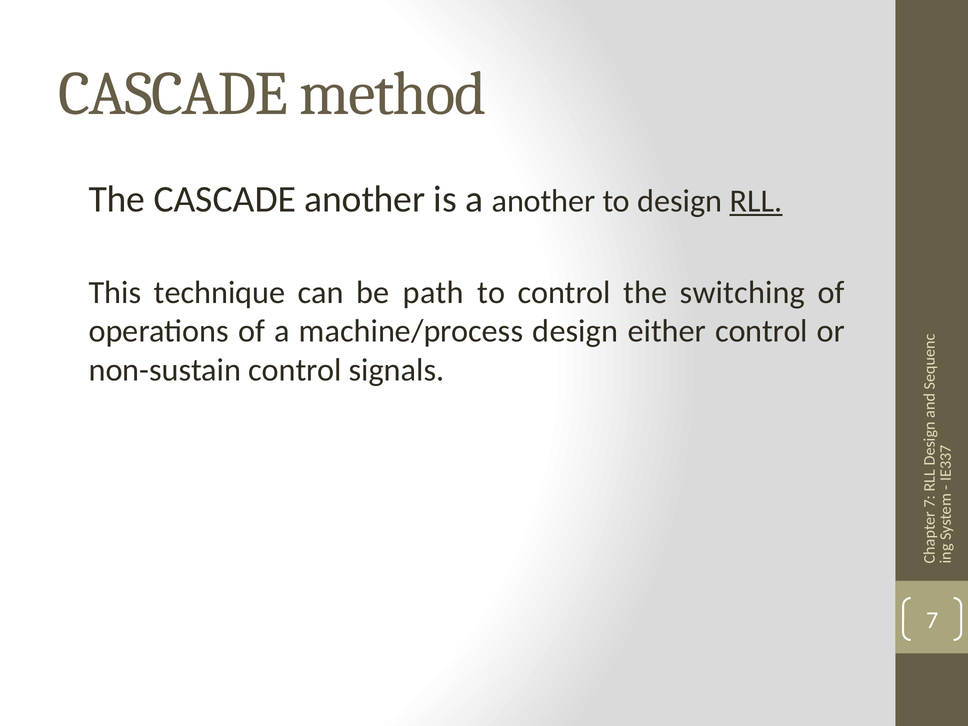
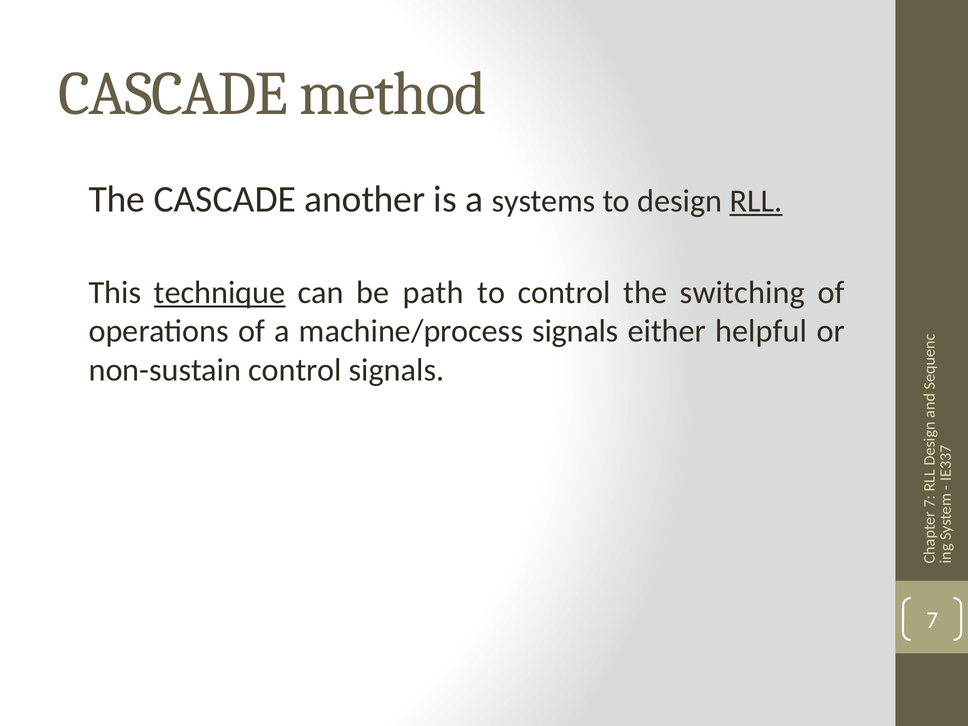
a another: another -> systems (544, 201)
technique underline: none -> present (220, 293)
machine/process design: design -> signals (576, 331)
either control: control -> helpful (761, 331)
